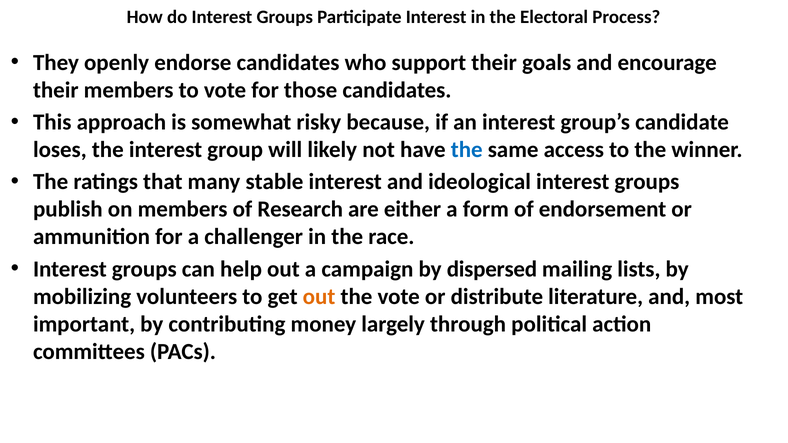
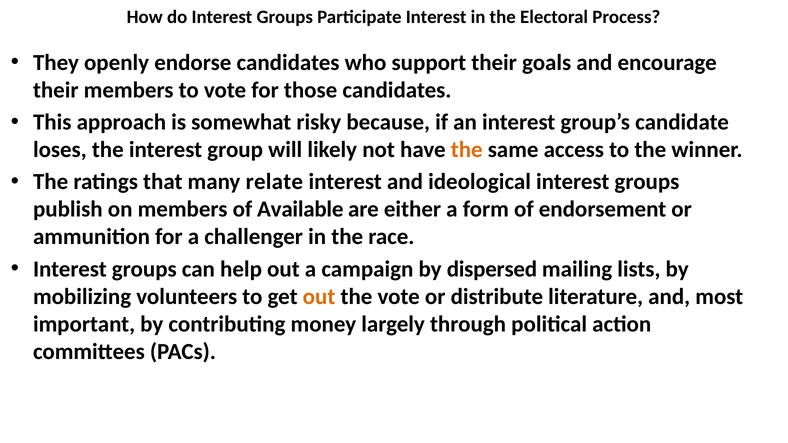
the colour: blue -> orange (467, 150)
stable: stable -> relate (274, 182)
Research: Research -> Available (300, 209)
